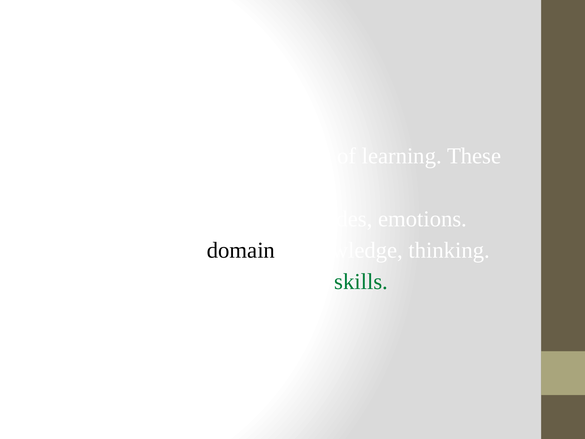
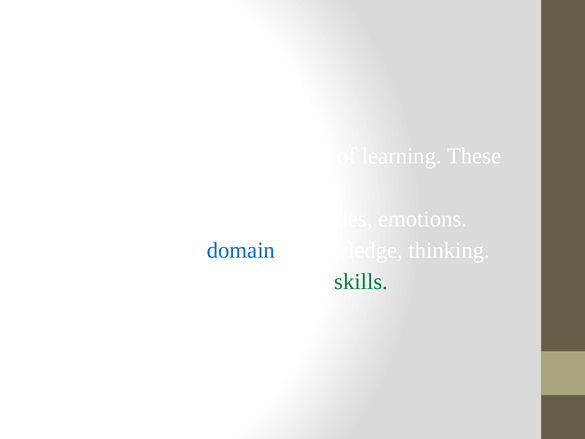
domain colour: black -> blue (241, 250)
